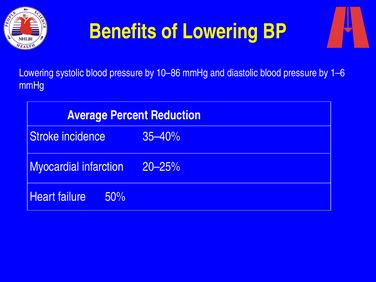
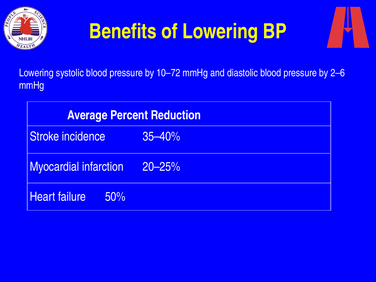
10–86: 10–86 -> 10–72 (168, 73)
1–6: 1–6 -> 2–6 (338, 73)
